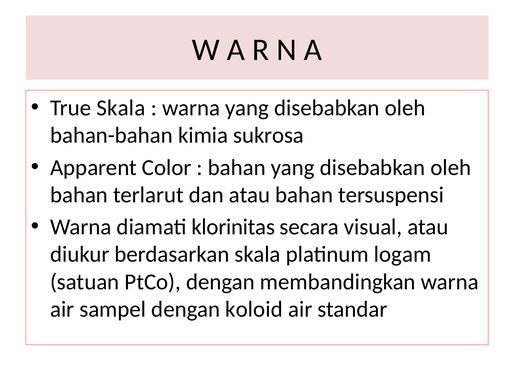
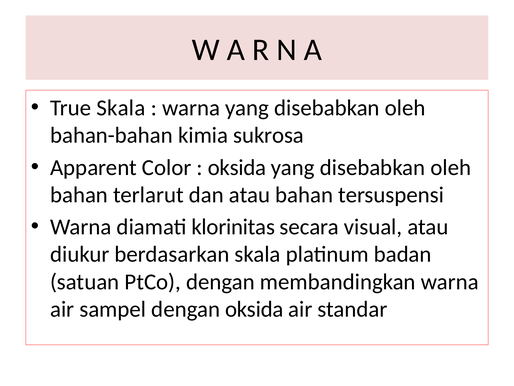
bahan: bahan -> oksida (237, 167)
logam: logam -> badan (403, 254)
dengan koloid: koloid -> oksida (254, 309)
